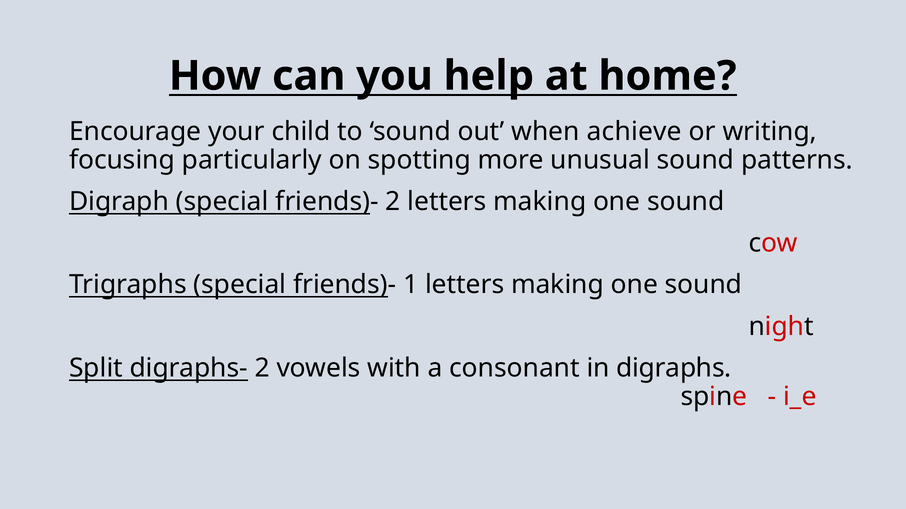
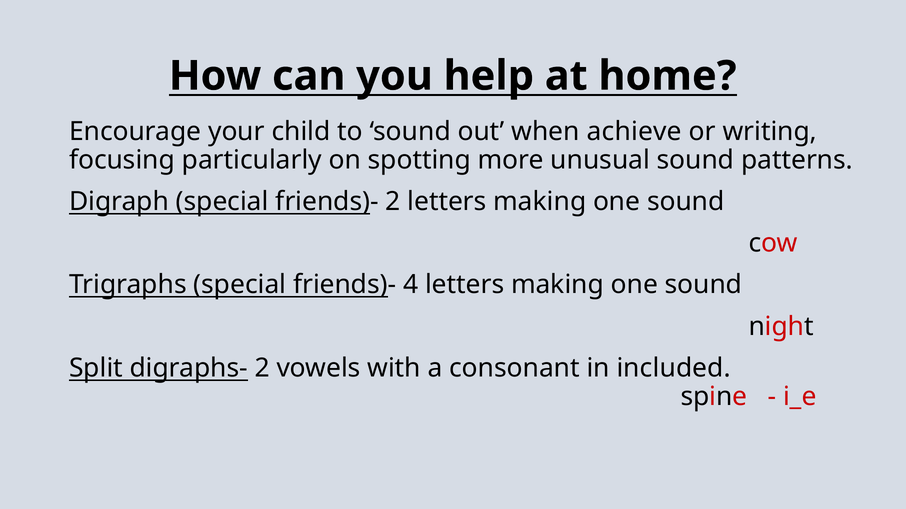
1: 1 -> 4 (411, 285)
digraphs: digraphs -> included (674, 369)
